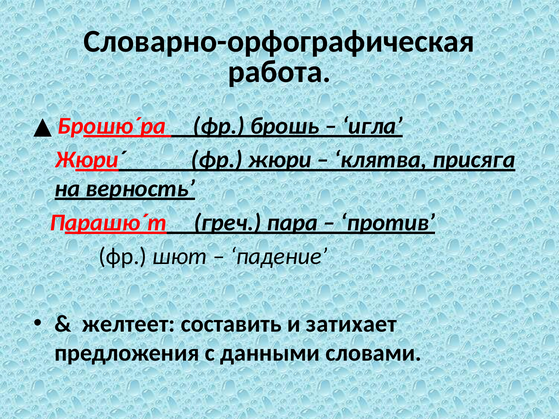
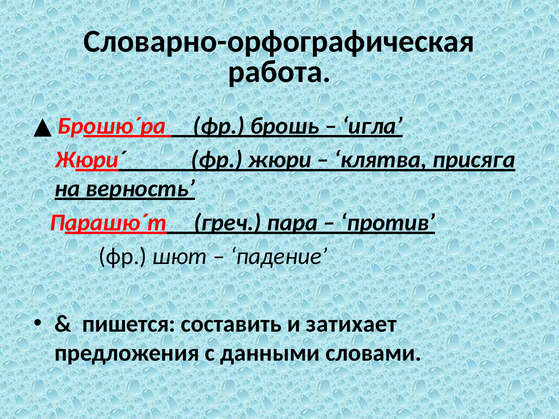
желтеет: желтеет -> пишется (129, 324)
